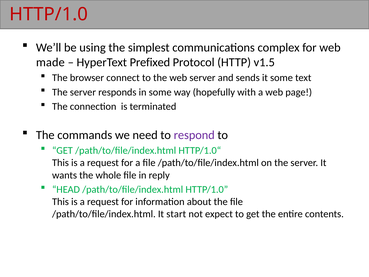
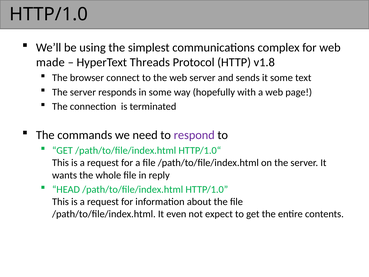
HTTP/1.0 colour: red -> black (49, 14)
Prefixed: Prefixed -> Threads (150, 62)
v1.5: v1.5 -> v1.8 (264, 62)
start: start -> even (176, 214)
